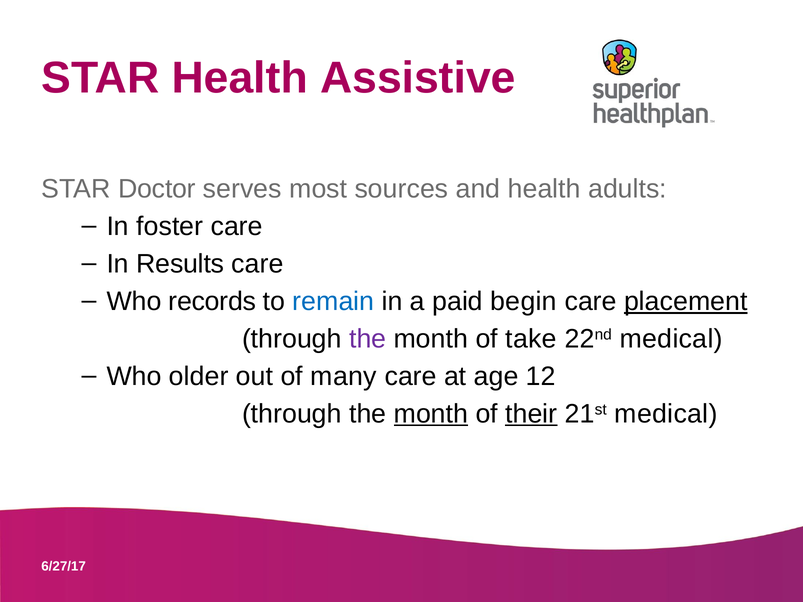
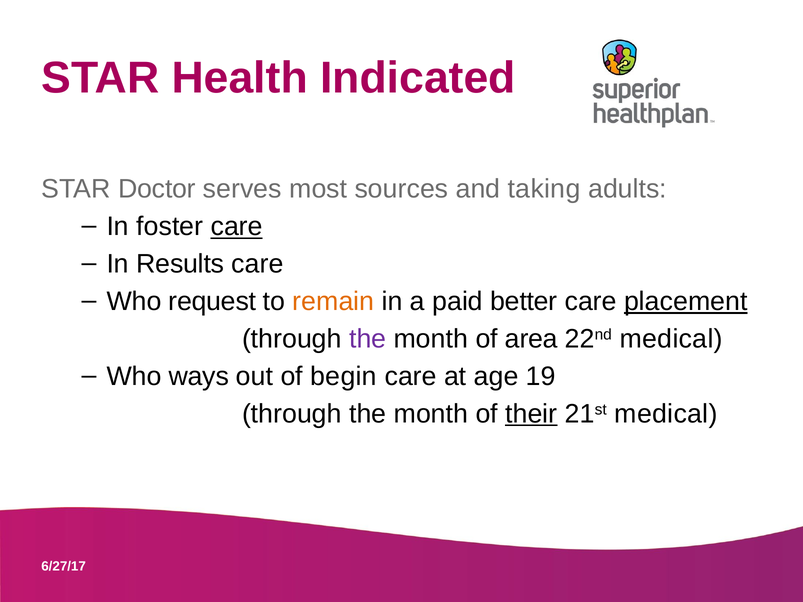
Assistive: Assistive -> Indicated (418, 78)
and health: health -> taking (544, 189)
care underline: none -> present (237, 227)
records: records -> request (212, 302)
remain colour: blue -> orange (333, 302)
begin: begin -> better (524, 302)
take: take -> area (531, 339)
older: older -> ways (199, 377)
many: many -> begin (344, 377)
12: 12 -> 19 (541, 377)
month underline: present -> none (431, 414)
